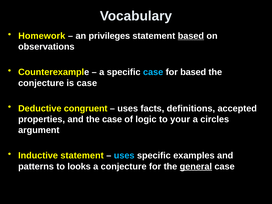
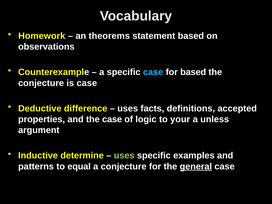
privileges: privileges -> theorems (109, 36)
based underline: present -> none (191, 36)
congruent: congruent -> difference (86, 108)
circles: circles -> unless (215, 119)
Inductive statement: statement -> determine (82, 156)
uses colour: light blue -> light green (124, 156)
looks: looks -> equal (79, 166)
